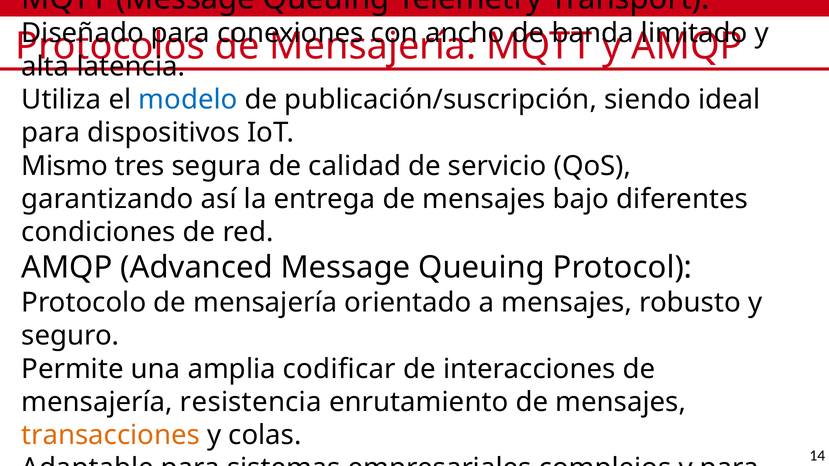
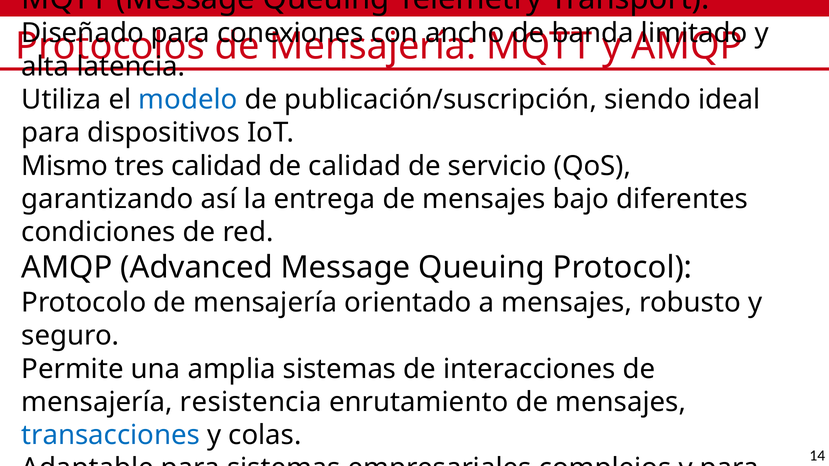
tres segura: segura -> calidad (217, 166)
amplia codificar: codificar -> sistemas (340, 369)
transacciones colour: orange -> blue (111, 436)
